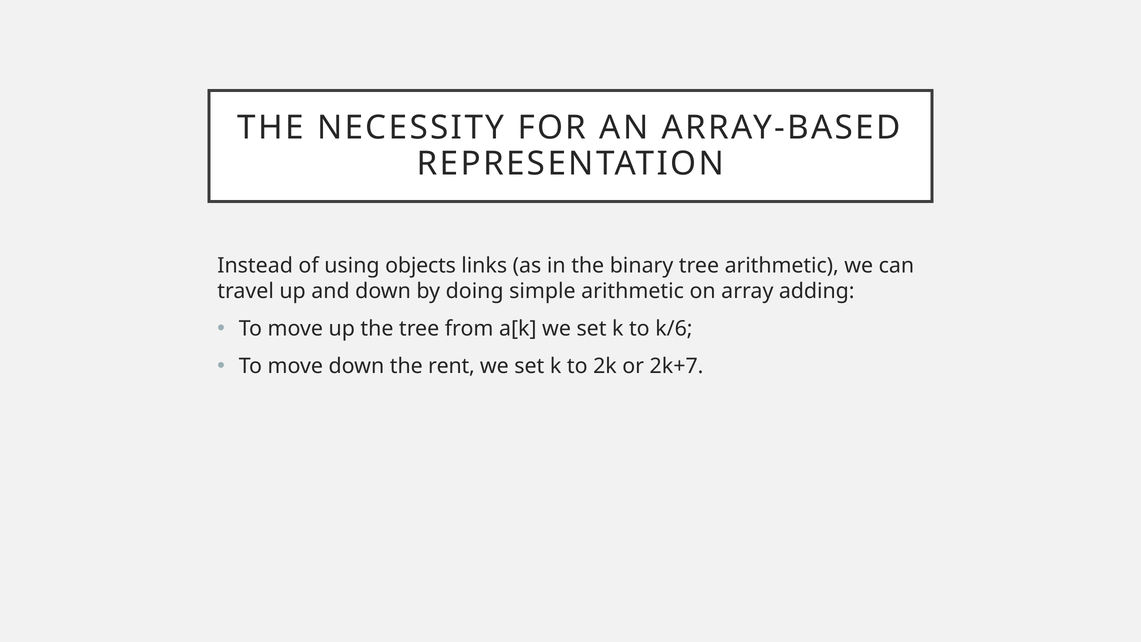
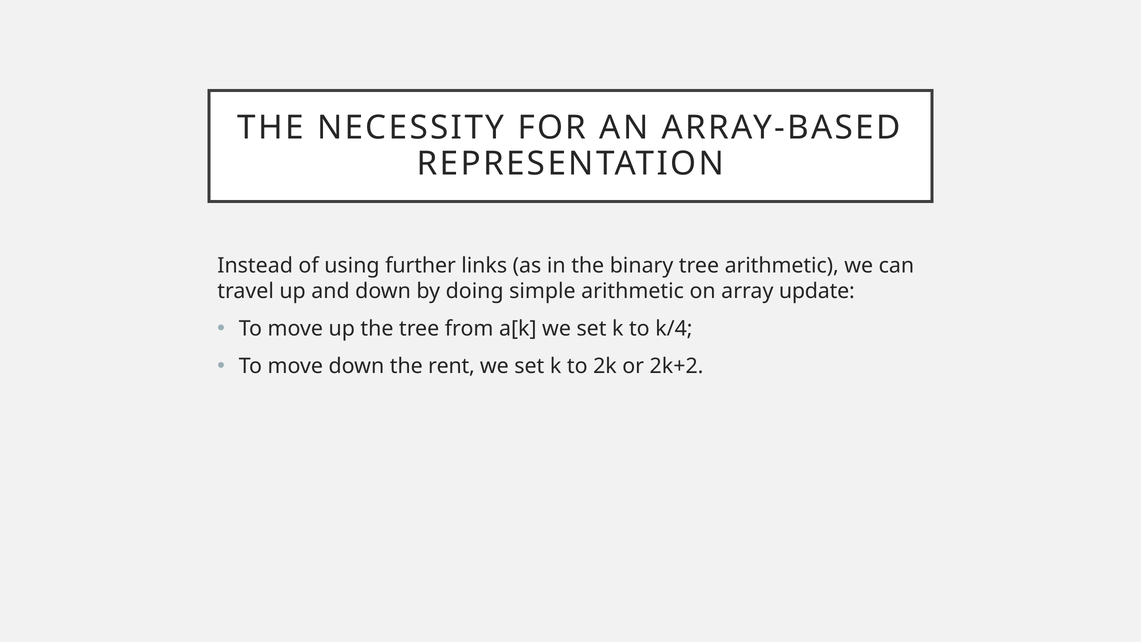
objects: objects -> further (421, 265)
adding: adding -> update (817, 291)
k/6: k/6 -> k/4 (674, 329)
2k+7: 2k+7 -> 2k+2 (677, 366)
